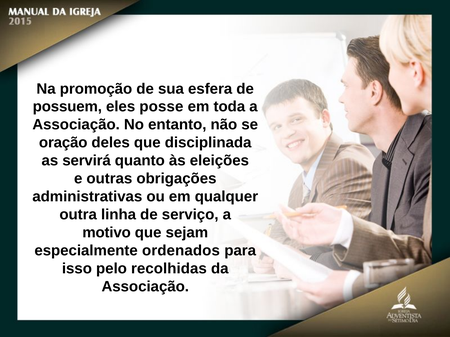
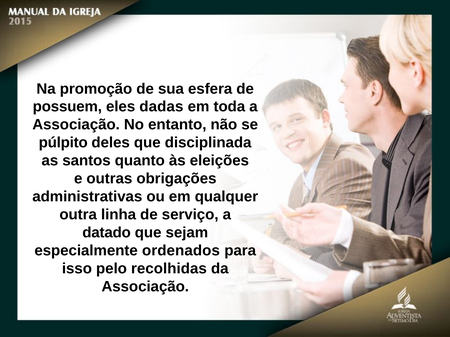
posse: posse -> dadas (161, 107)
oração: oração -> púlpito (63, 143)
servirá: servirá -> santos (87, 161)
motivo: motivo -> datado (107, 233)
